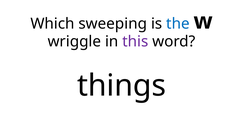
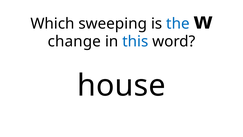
wriggle: wriggle -> change (74, 41)
this colour: purple -> blue (135, 41)
things: things -> house (121, 85)
